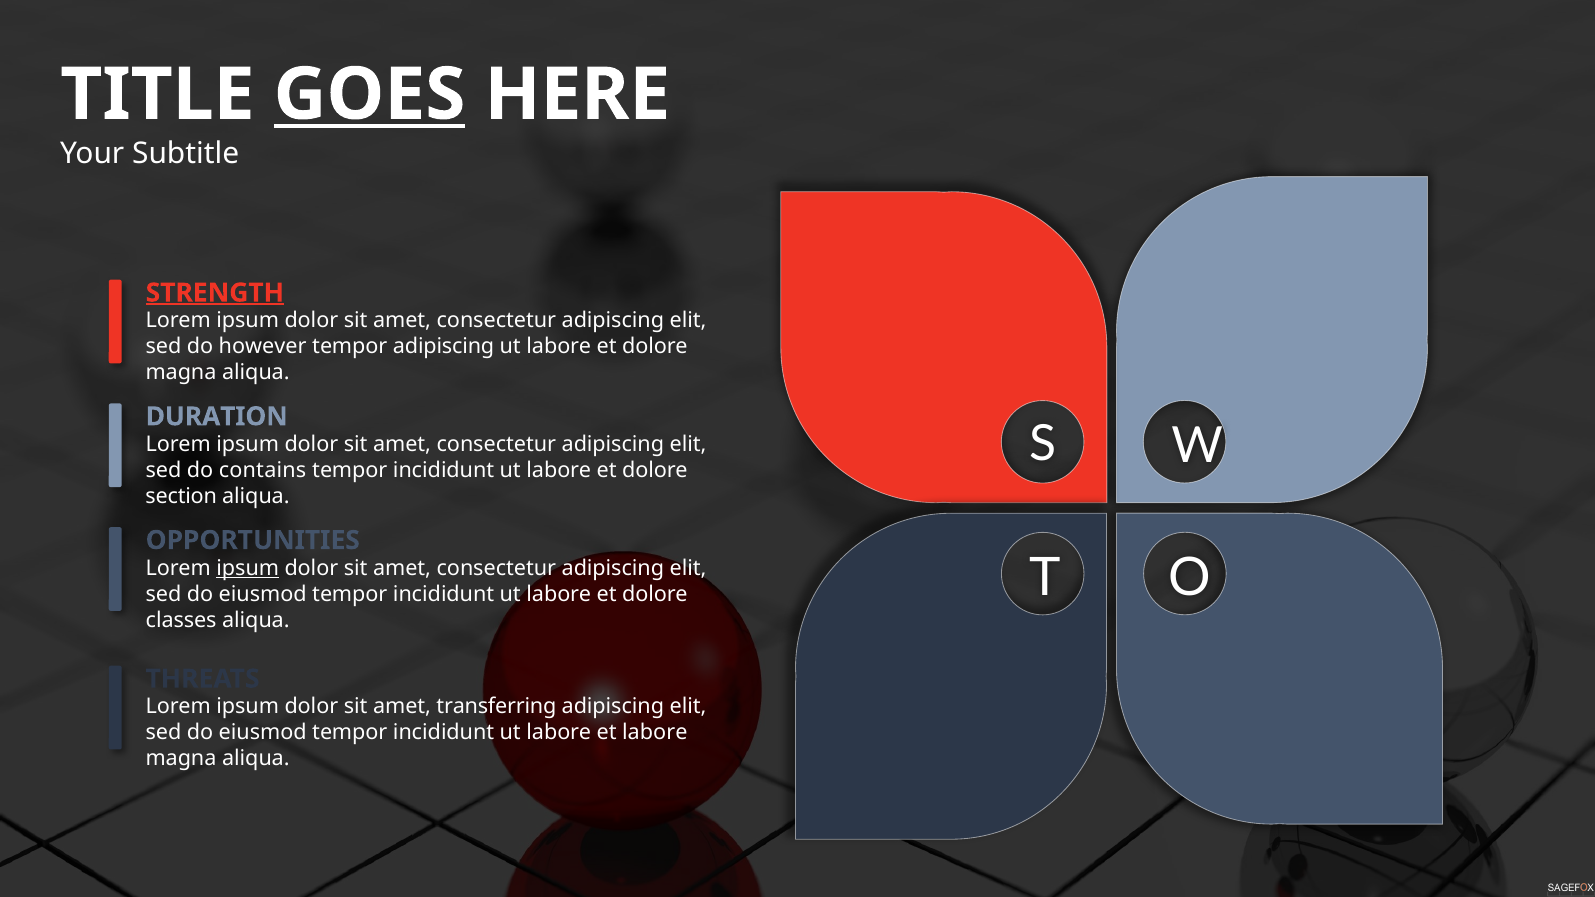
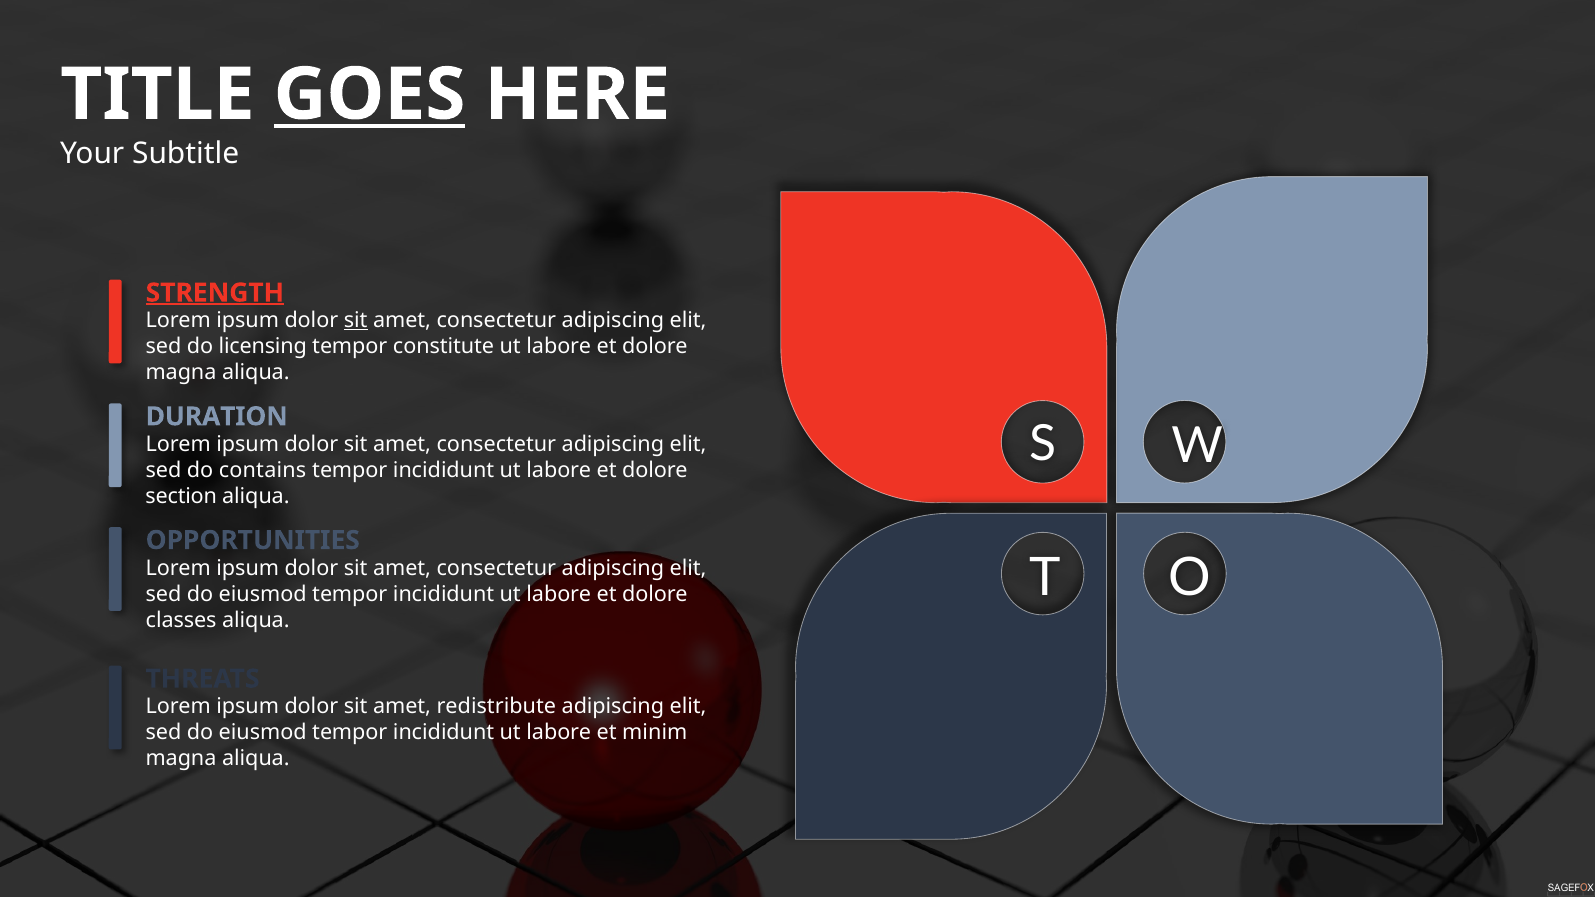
sit underline: none -> present (356, 321)
however: however -> licensing (263, 347)
tempor adipiscing: adipiscing -> constitute (444, 347)
ipsum underline: present -> none (248, 568)
transferring: transferring -> redistribute (496, 707)
et labore: labore -> minim (655, 733)
